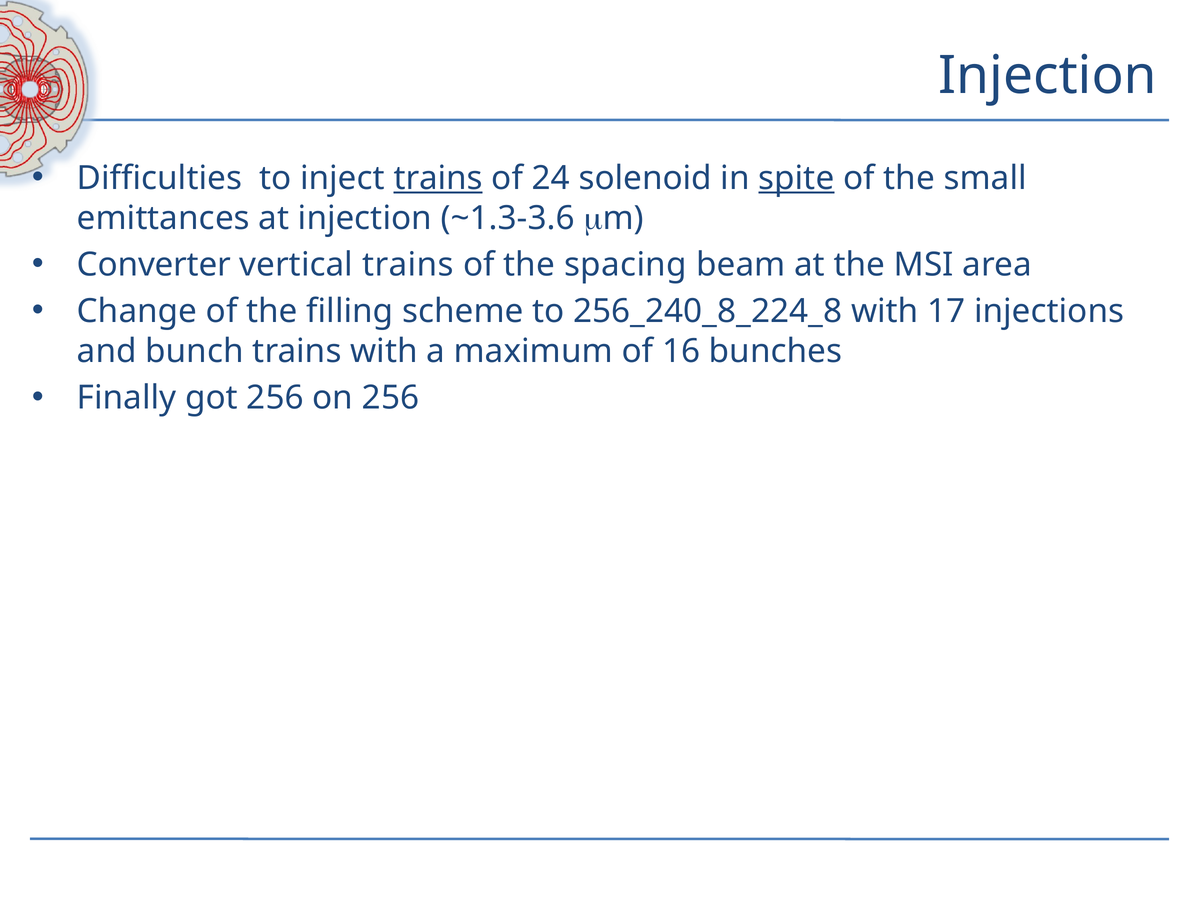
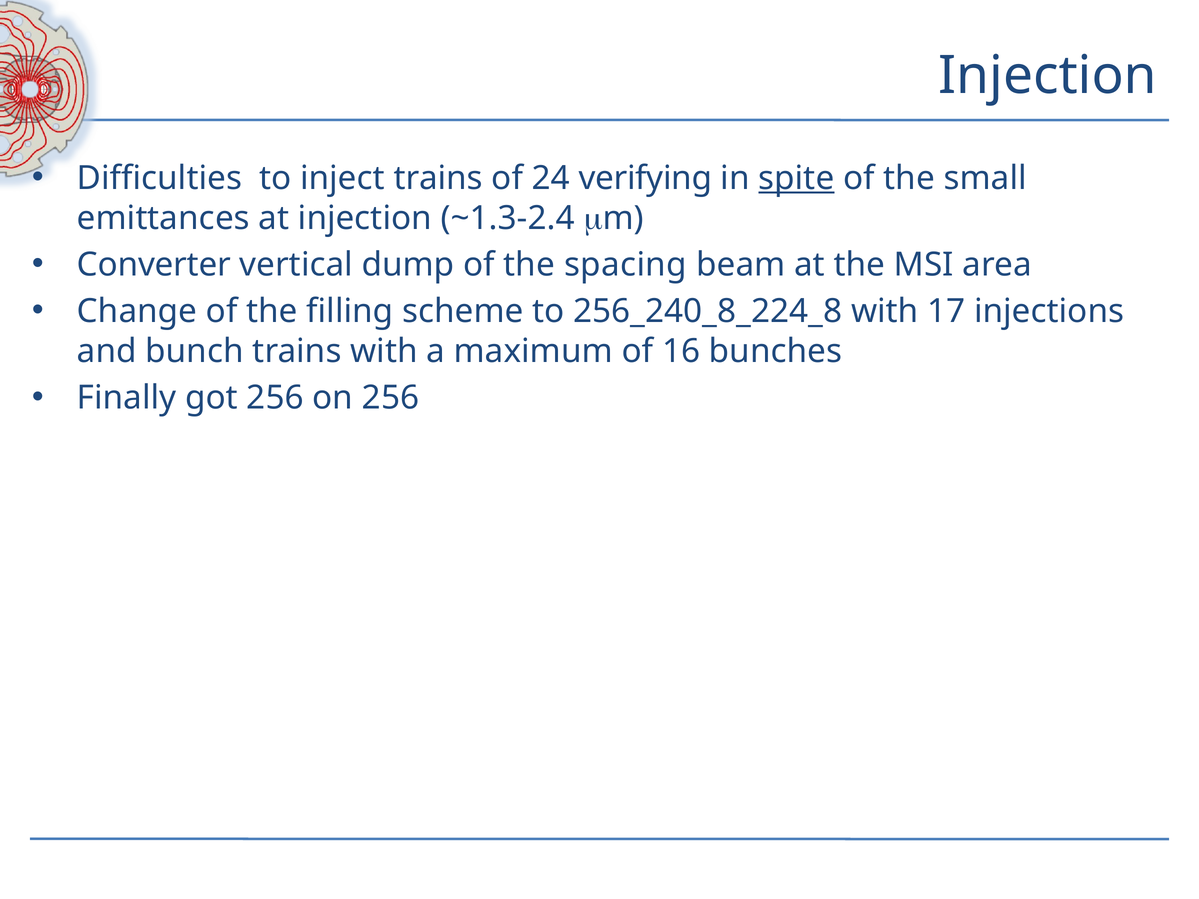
trains underline: present -> none (438, 178)
solenoid: solenoid -> verifying (645, 178)
~1.3-3.6: ~1.3-3.6 -> ~1.3-2.4 (508, 218)
vertical trains: trains -> dump (408, 265)
